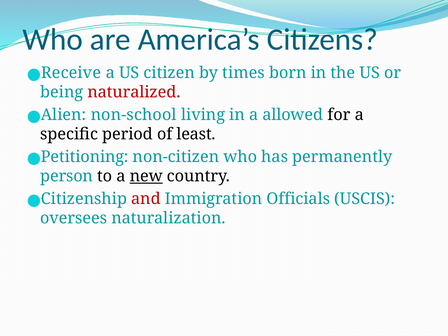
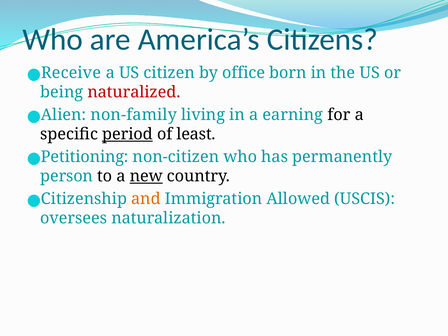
times: times -> office (244, 73)
non-school: non-school -> non-family (134, 115)
allowed: allowed -> earning (293, 115)
period underline: none -> present (127, 134)
and colour: red -> orange (146, 199)
Officials: Officials -> Allowed (298, 199)
